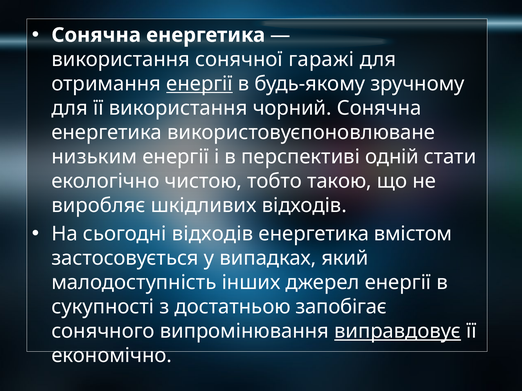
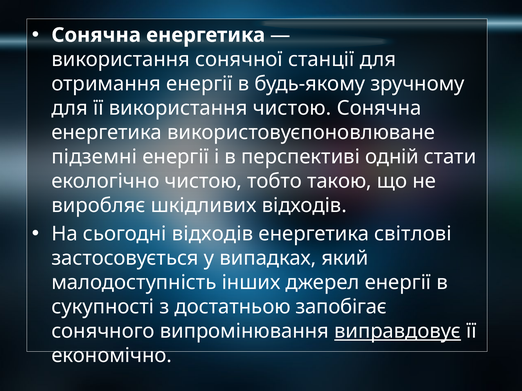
гаражі: гаражі -> станції (321, 60)
енергії underline: present -> none (199, 84)
використання чорний: чорний -> чистою (292, 108)
низьким: низьким -> підземні (94, 157)
вмістом: вмістом -> світлові (413, 234)
